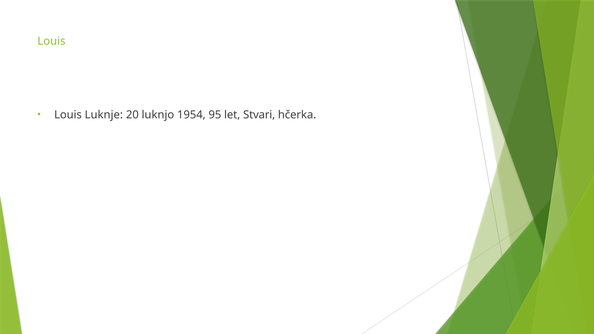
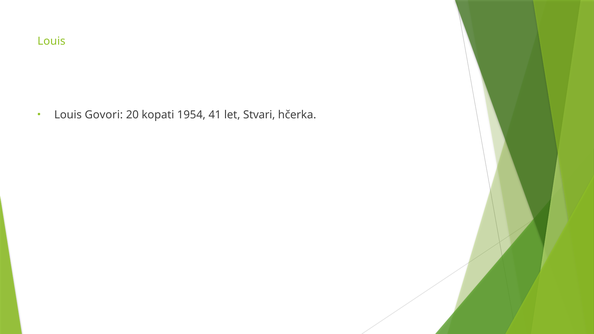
Luknje: Luknje -> Govori (104, 115)
luknjo: luknjo -> kopati (158, 115)
95: 95 -> 41 (215, 115)
